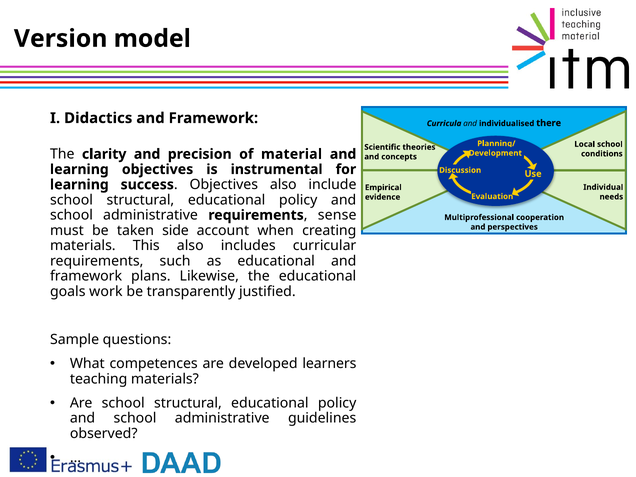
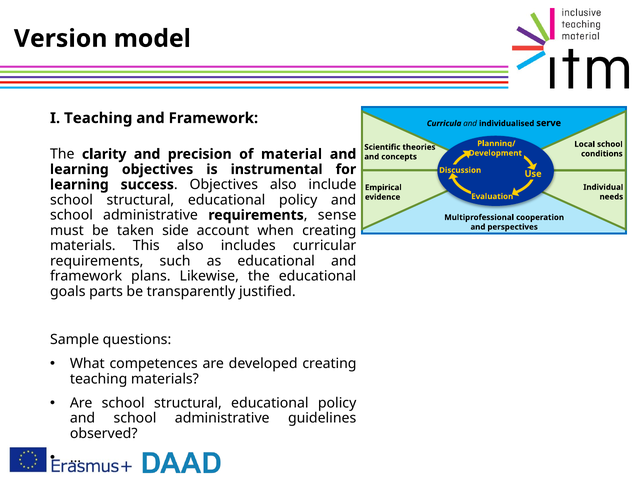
I Didactics: Didactics -> Teaching (98, 118)
there: there -> serve (549, 123)
work: work -> parts (106, 291)
developed learners: learners -> creating (329, 364)
